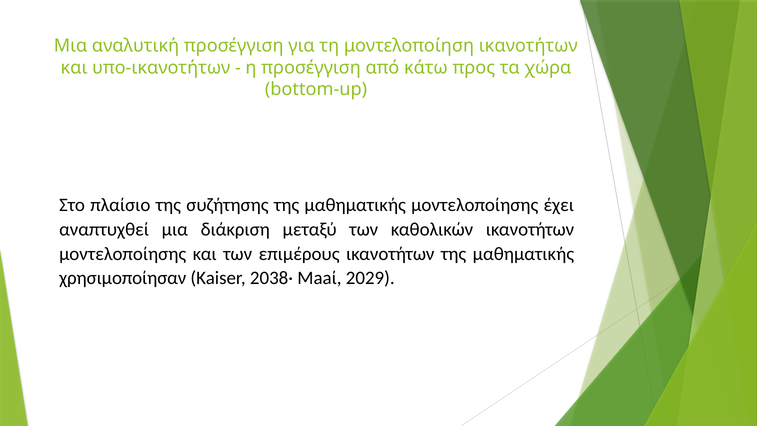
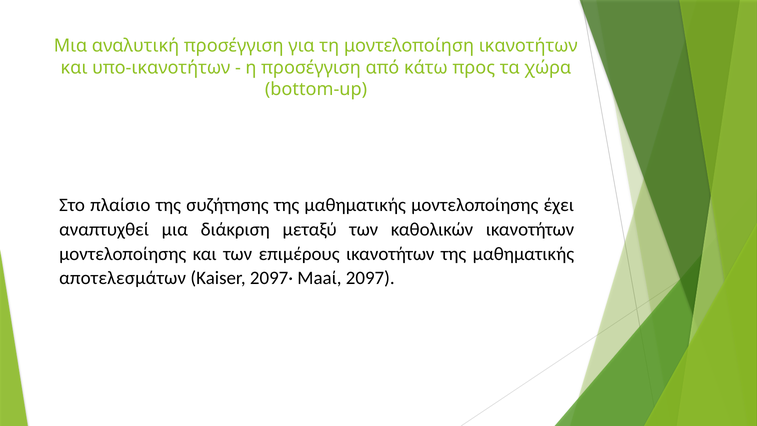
χρησιμοποίησαν: χρησιμοποίησαν -> αποτελεσμάτων (123, 278)
2038·: 2038· -> 2097· (272, 278)
2029: 2029 -> 2097 (370, 278)
